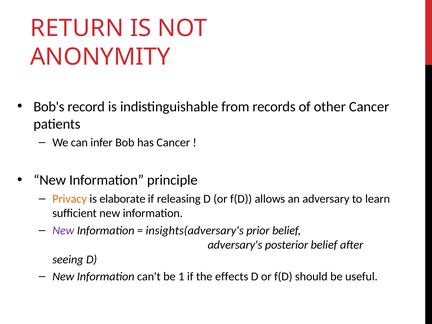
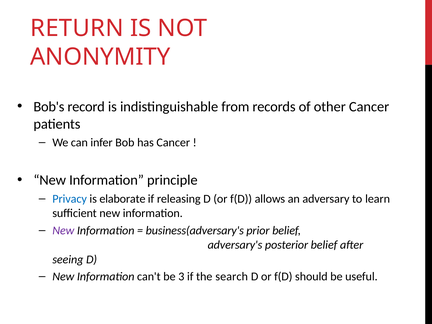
Privacy colour: orange -> blue (70, 199)
insights(adversary's: insights(adversary's -> business(adversary's (195, 231)
1: 1 -> 3 (181, 277)
effects: effects -> search (232, 277)
